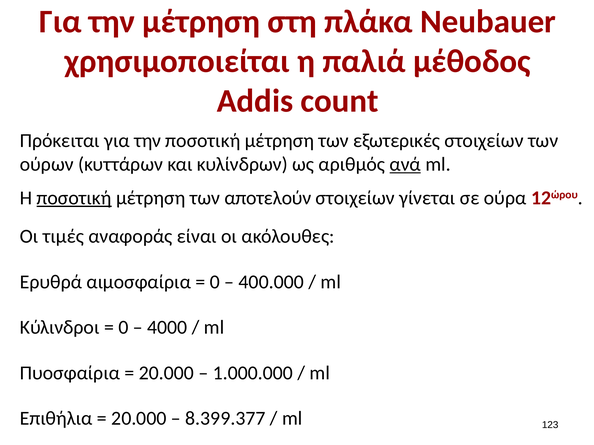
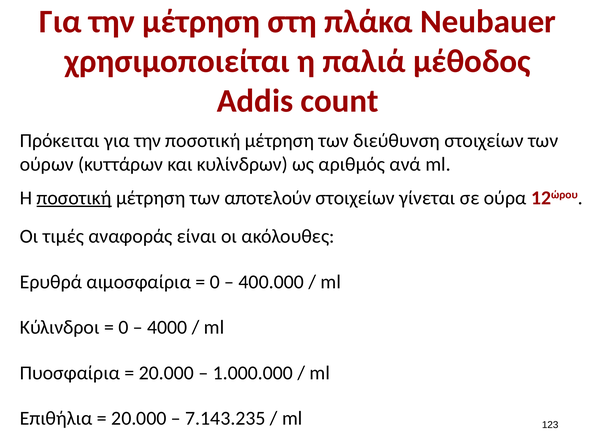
εξωτερικές: εξωτερικές -> διεύθυνση (397, 141)
ανά underline: present -> none (405, 164)
8.399.377: 8.399.377 -> 7.143.235 (225, 419)
